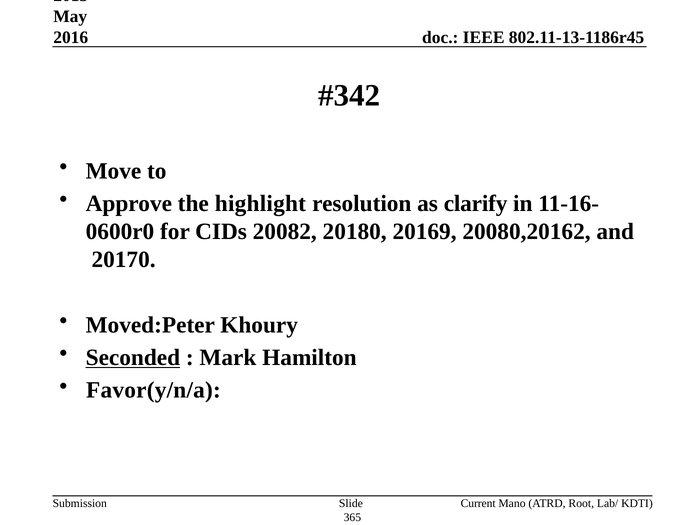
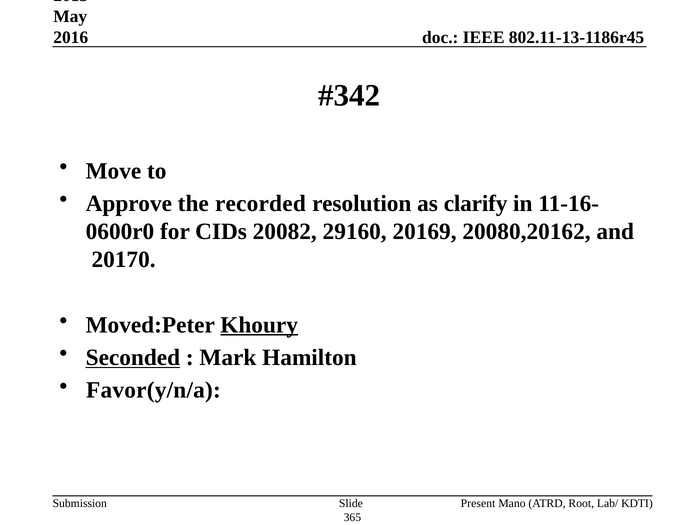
highlight: highlight -> recorded (260, 203)
20180: 20180 -> 29160 (355, 231)
Khoury underline: none -> present (259, 324)
Current: Current -> Present (478, 503)
